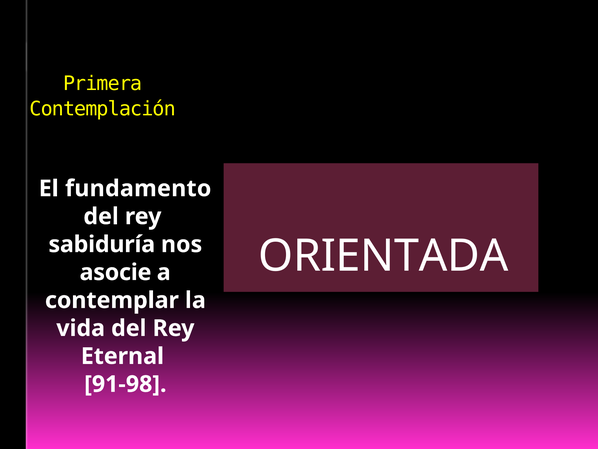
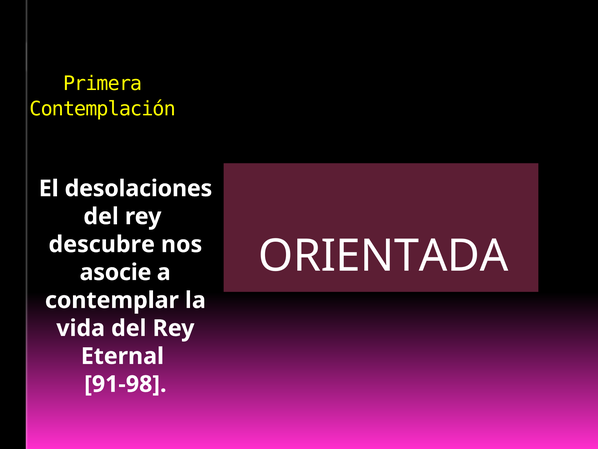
fundamento: fundamento -> desolaciones (138, 188)
sabiduría: sabiduría -> descubre (102, 244)
